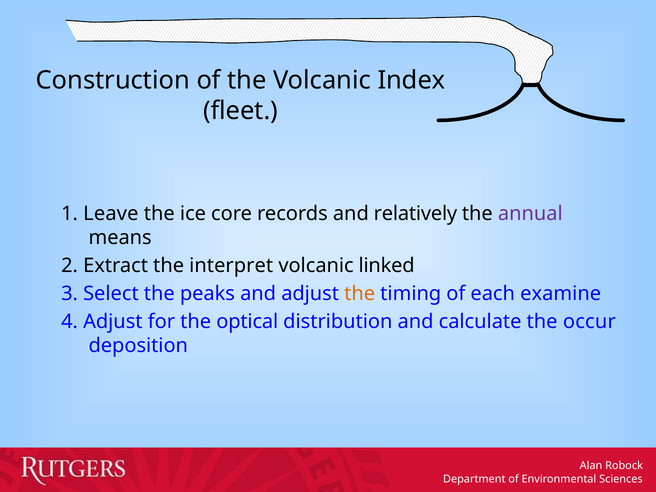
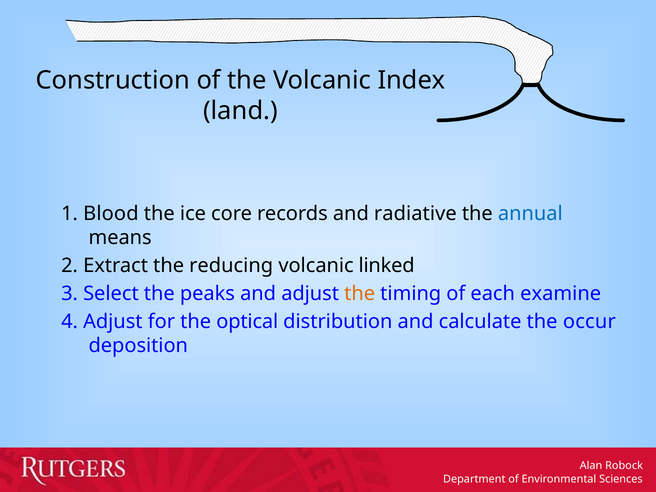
fleet: fleet -> land (240, 111)
Leave: Leave -> Blood (111, 214)
relatively: relatively -> radiative (415, 214)
annual colour: purple -> blue (530, 214)
interpret: interpret -> reducing (231, 266)
